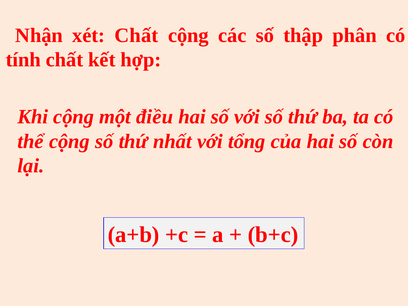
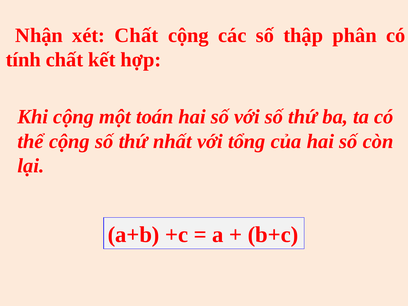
điều: điều -> toán (155, 117)
